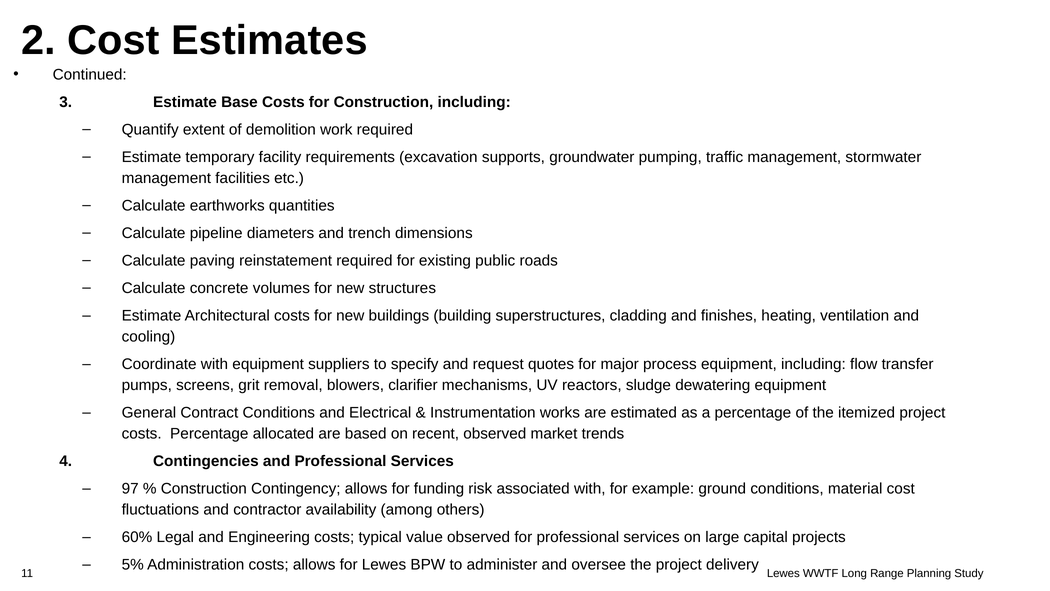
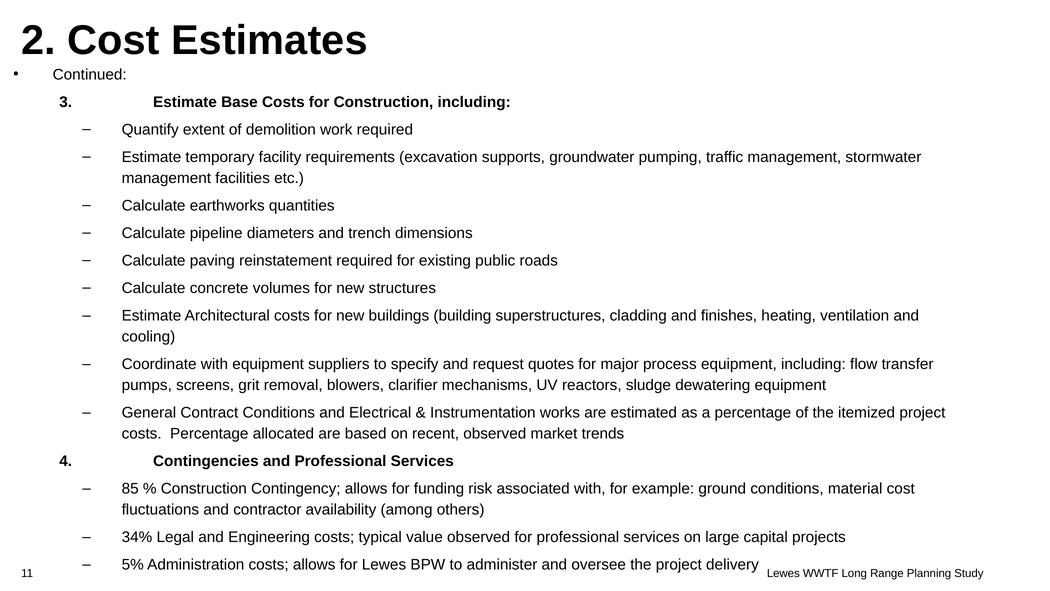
97: 97 -> 85 (130, 489)
60%: 60% -> 34% (137, 537)
